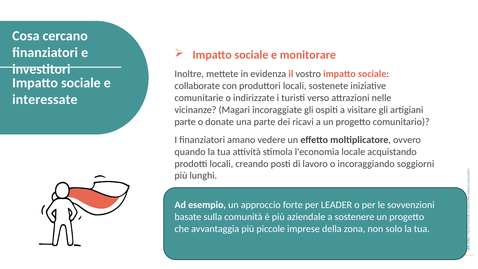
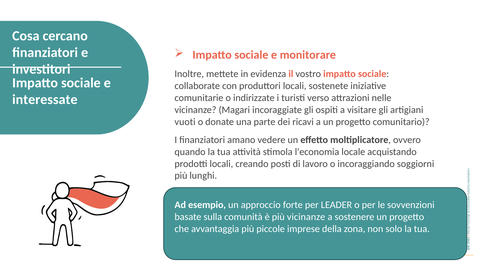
parte: parte -> vuoti (185, 122)
più aziendale: aziendale -> vicinanze (306, 217)
